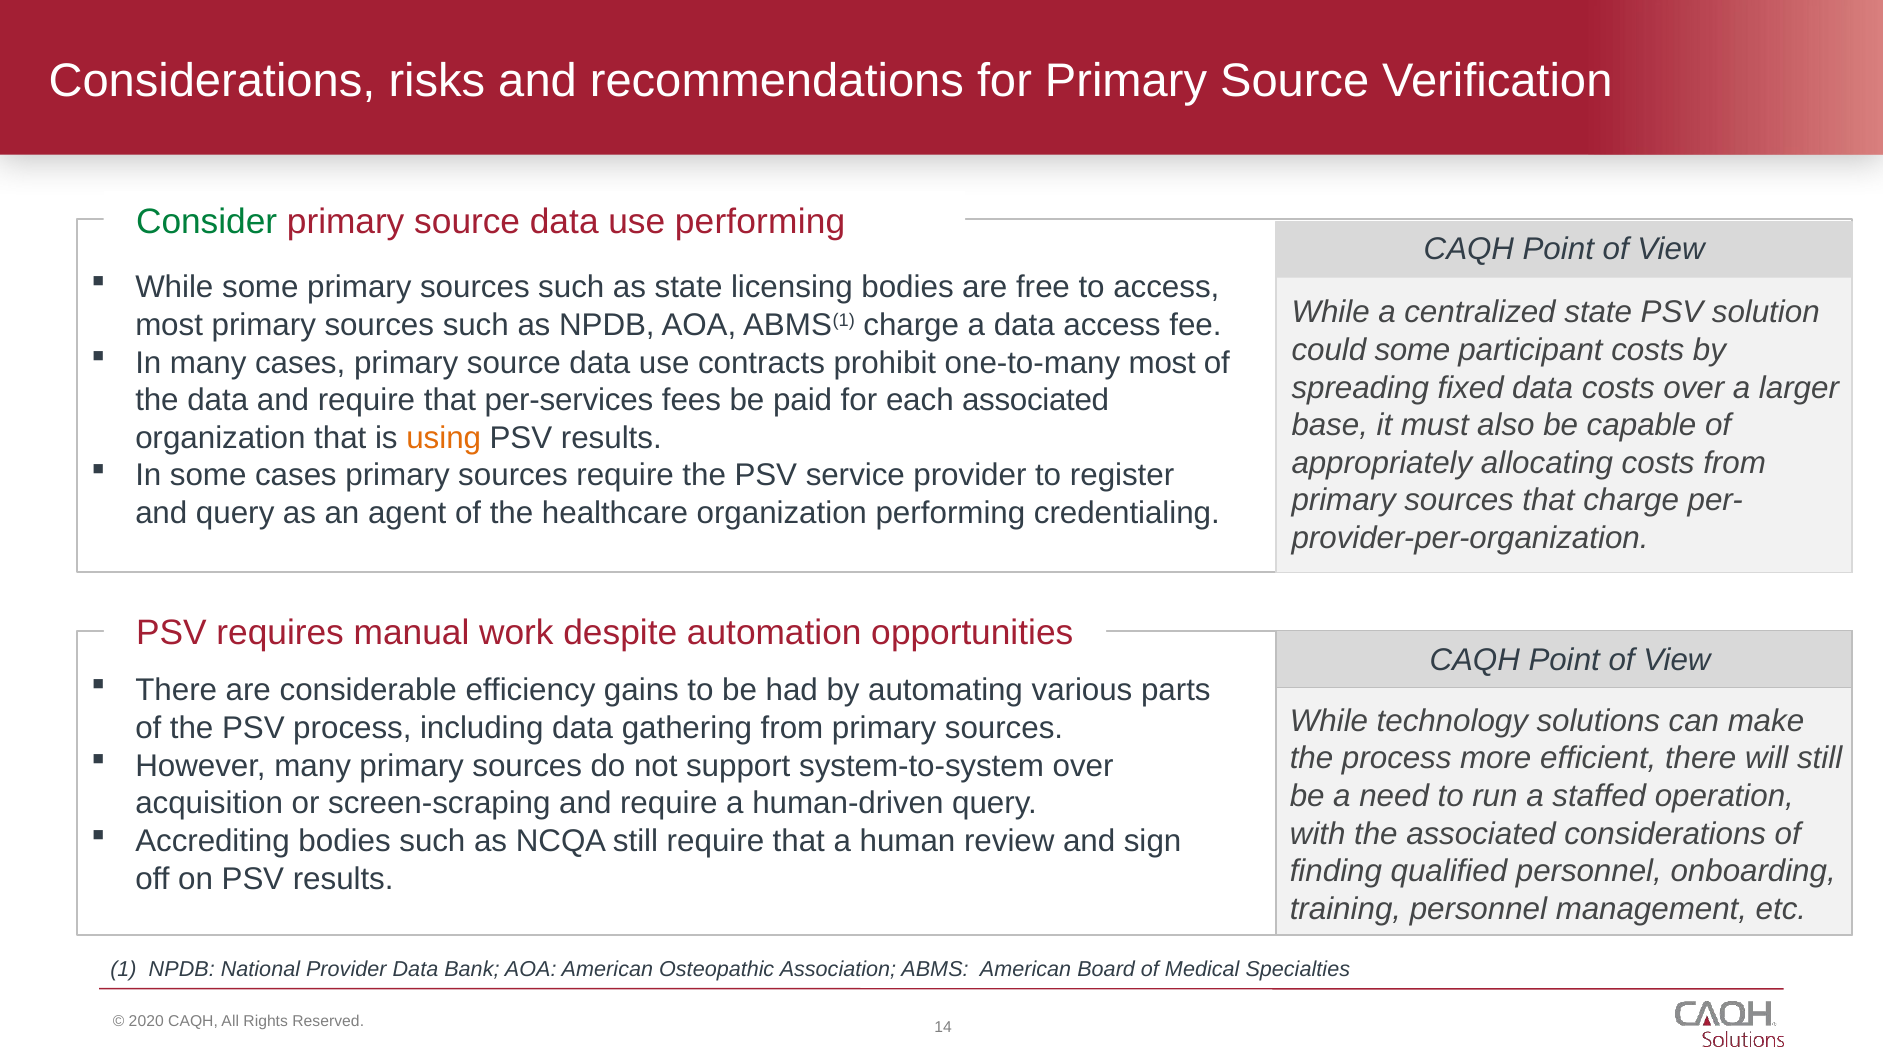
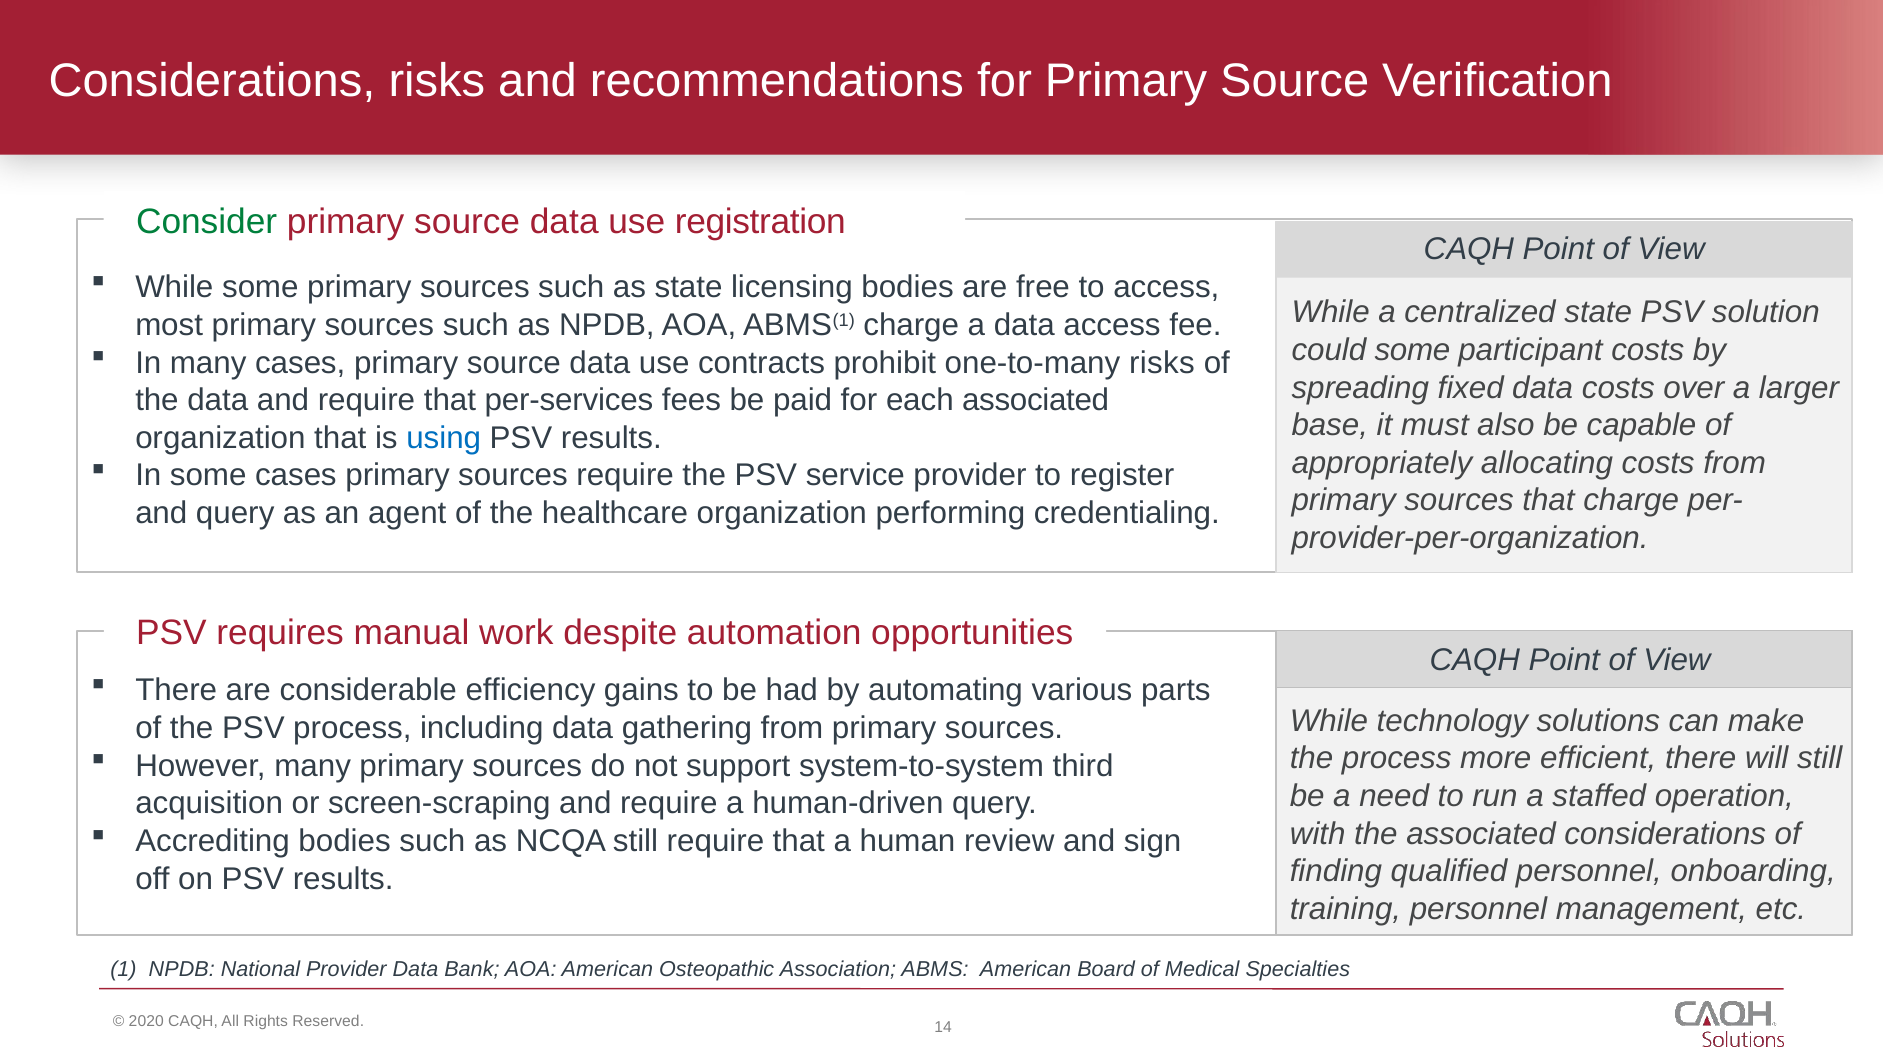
use performing: performing -> registration (760, 221)
one-to-many most: most -> risks (1162, 363)
using colour: orange -> blue (444, 438)
system-to-system over: over -> third (1083, 766)
